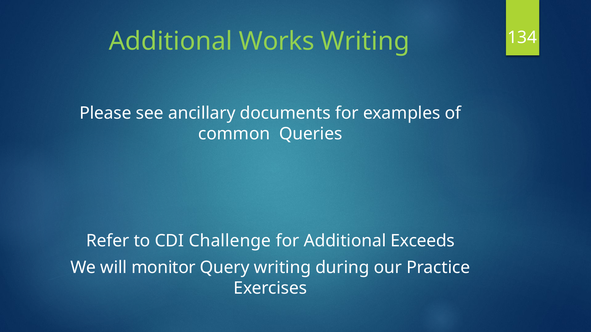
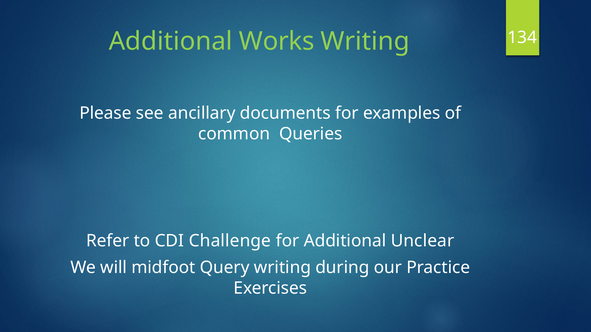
Exceeds: Exceeds -> Unclear (422, 241)
monitor: monitor -> midfoot (163, 268)
